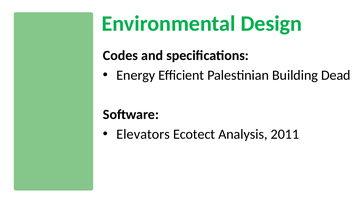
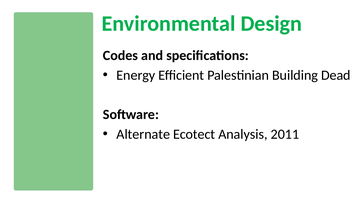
Elevators: Elevators -> Alternate (143, 134)
